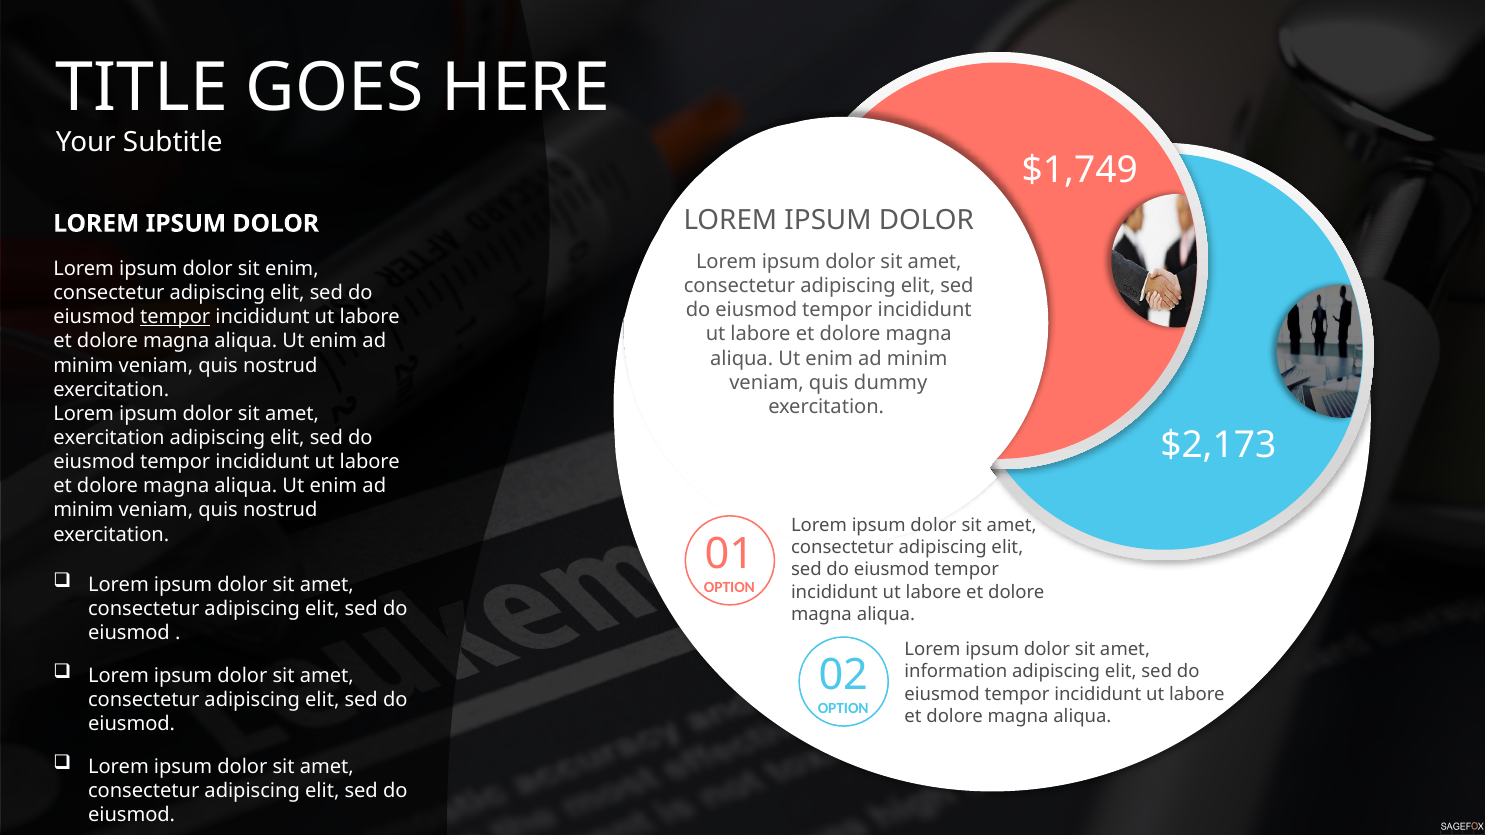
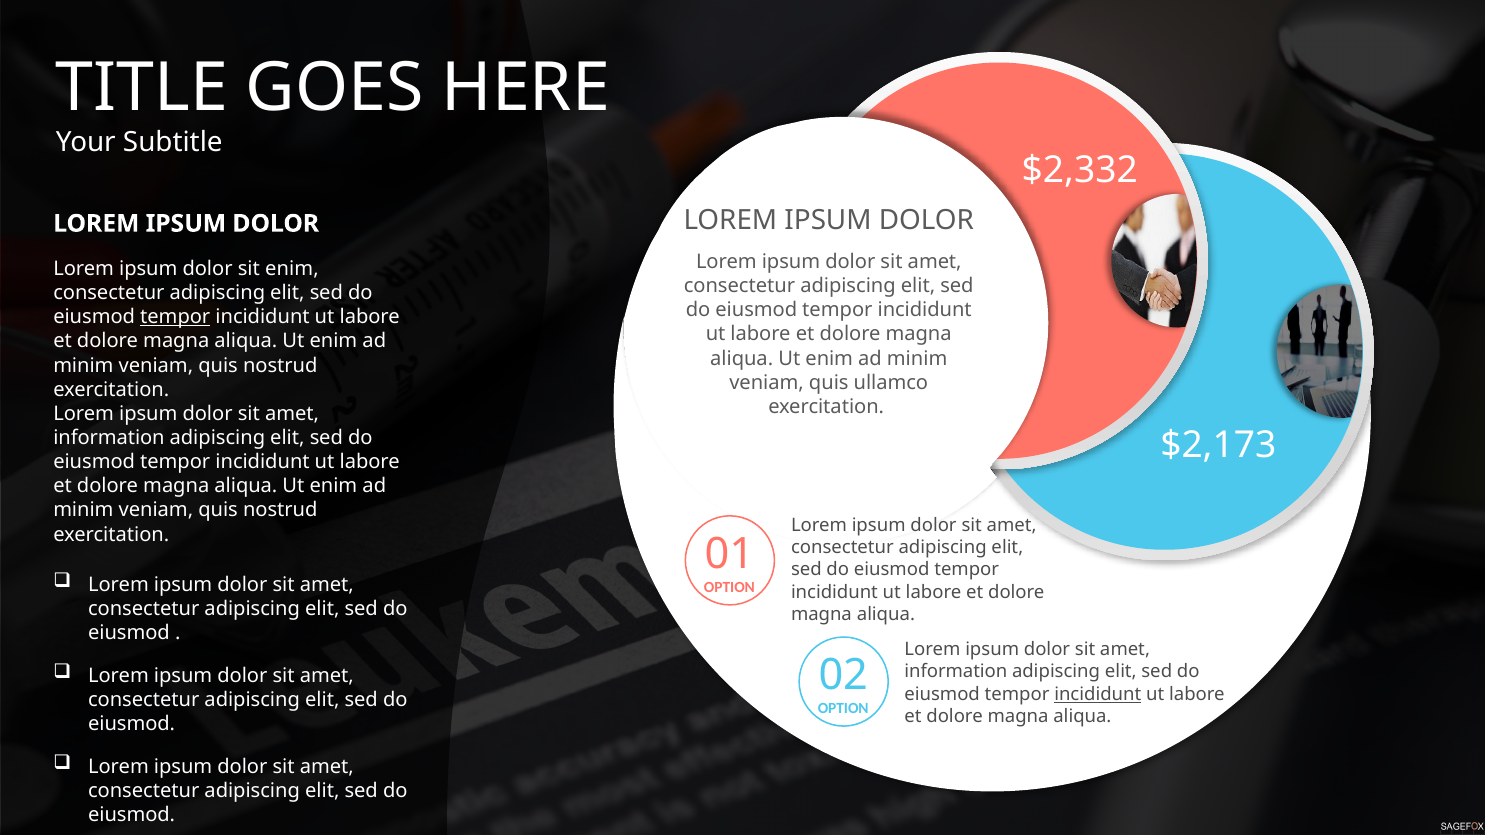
$1,749: $1,749 -> $2,332 (1080, 170)
dummy: dummy -> ullamco (891, 383)
exercitation: exercitation -> information (109, 438)
incididunt underline: none -> present (1098, 694)
